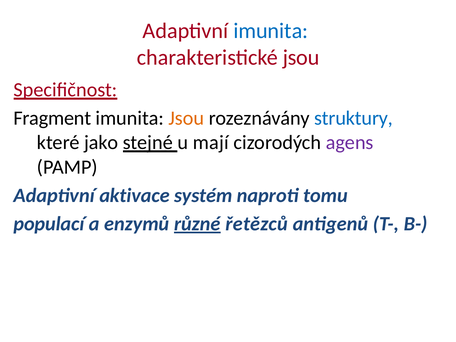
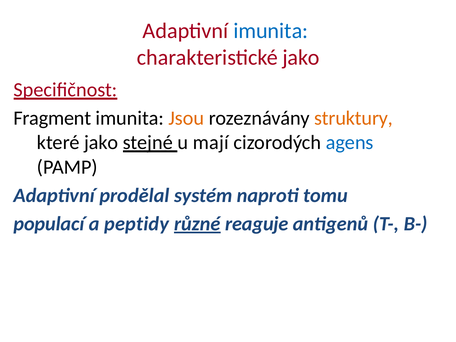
charakteristické jsou: jsou -> jako (301, 57)
struktury colour: blue -> orange (354, 118)
agens colour: purple -> blue (350, 143)
aktivace: aktivace -> prodělal (134, 195)
enzymů: enzymů -> peptidy (137, 224)
řetězců: řetězců -> reaguje (257, 224)
